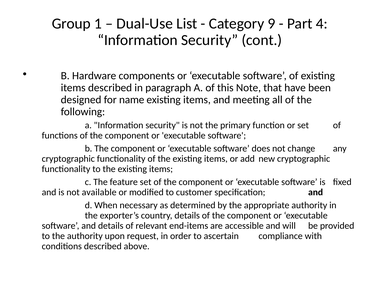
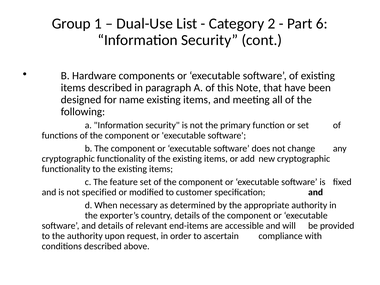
9: 9 -> 2 (272, 24)
4: 4 -> 6 (322, 24)
available: available -> specified (99, 192)
